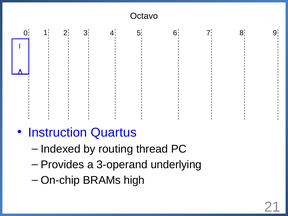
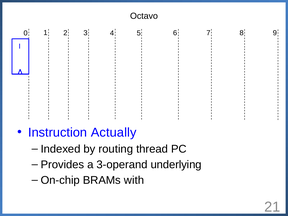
Quartus: Quartus -> Actually (114, 132)
high: high -> with (134, 180)
